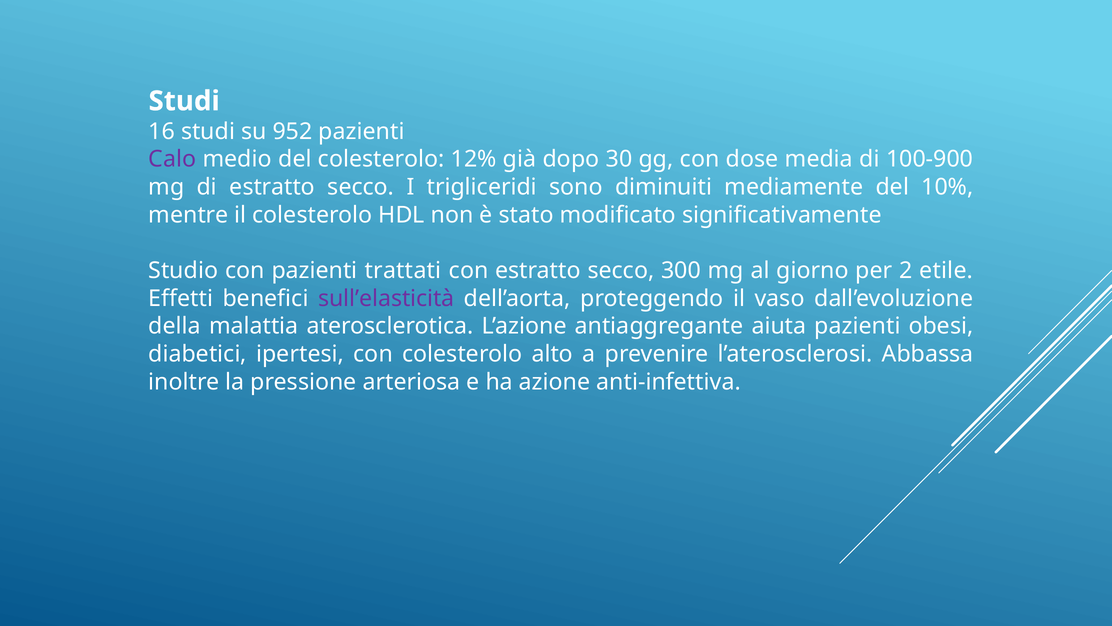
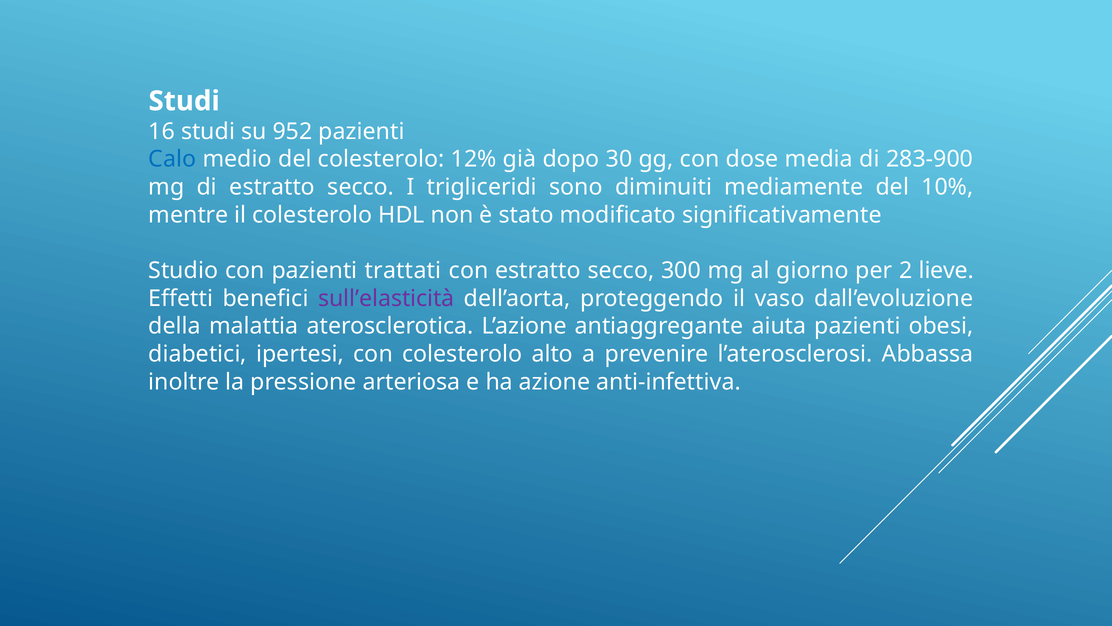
Calo colour: purple -> blue (172, 159)
100-900: 100-900 -> 283-900 (930, 159)
etile: etile -> lieve (946, 270)
